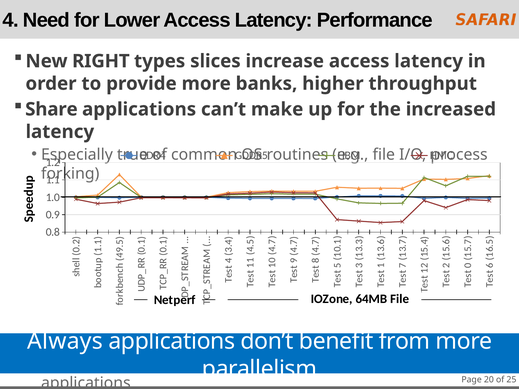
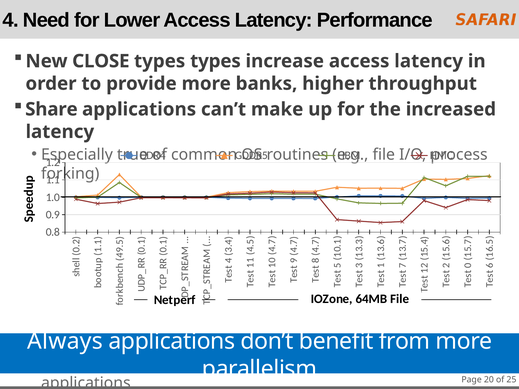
RIGHT: RIGHT -> CLOSE (101, 61)
types slices: slices -> types (215, 61)
